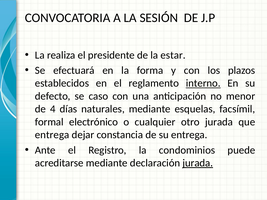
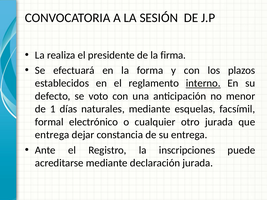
estar: estar -> firma (173, 55)
caso: caso -> voto (98, 96)
4: 4 -> 1 (53, 109)
condominios: condominios -> inscripciones (187, 150)
jurada underline: present -> none (198, 163)
